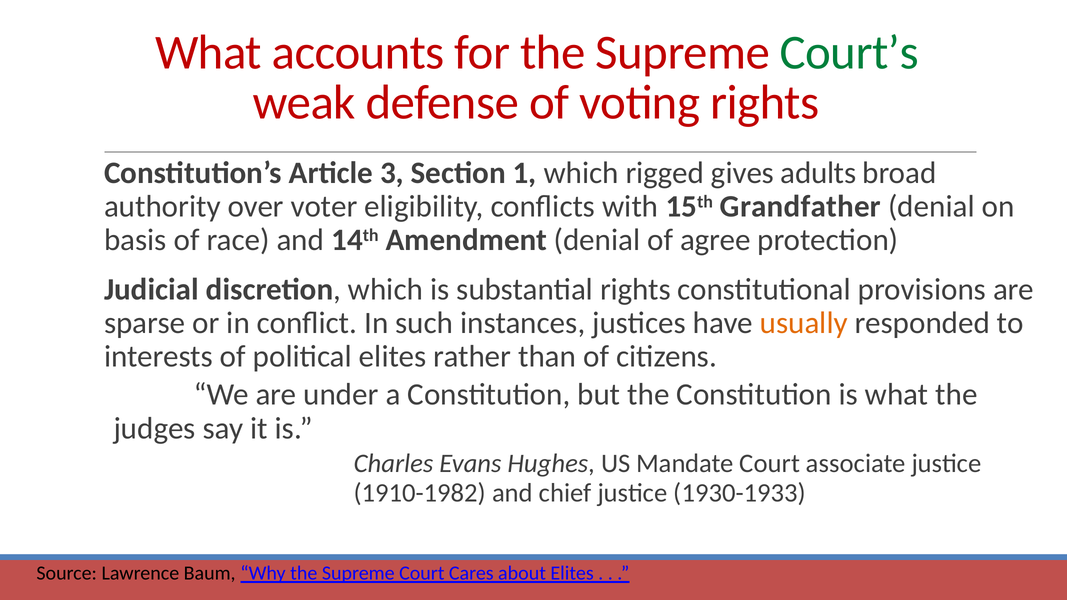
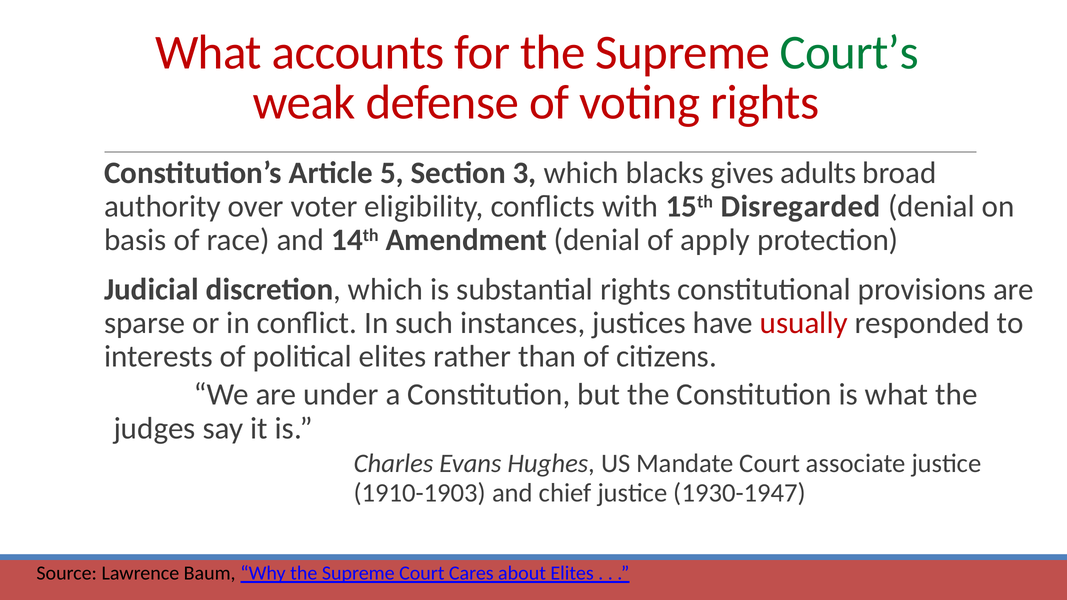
3: 3 -> 5 (392, 173)
1: 1 -> 3 (525, 173)
rigged: rigged -> blacks (665, 173)
Grandfather: Grandfather -> Disregarded (800, 207)
agree: agree -> apply (715, 240)
usually colour: orange -> red (804, 323)
1910-1982: 1910-1982 -> 1910-1903 (420, 493)
1930-1933: 1930-1933 -> 1930-1947 (740, 493)
